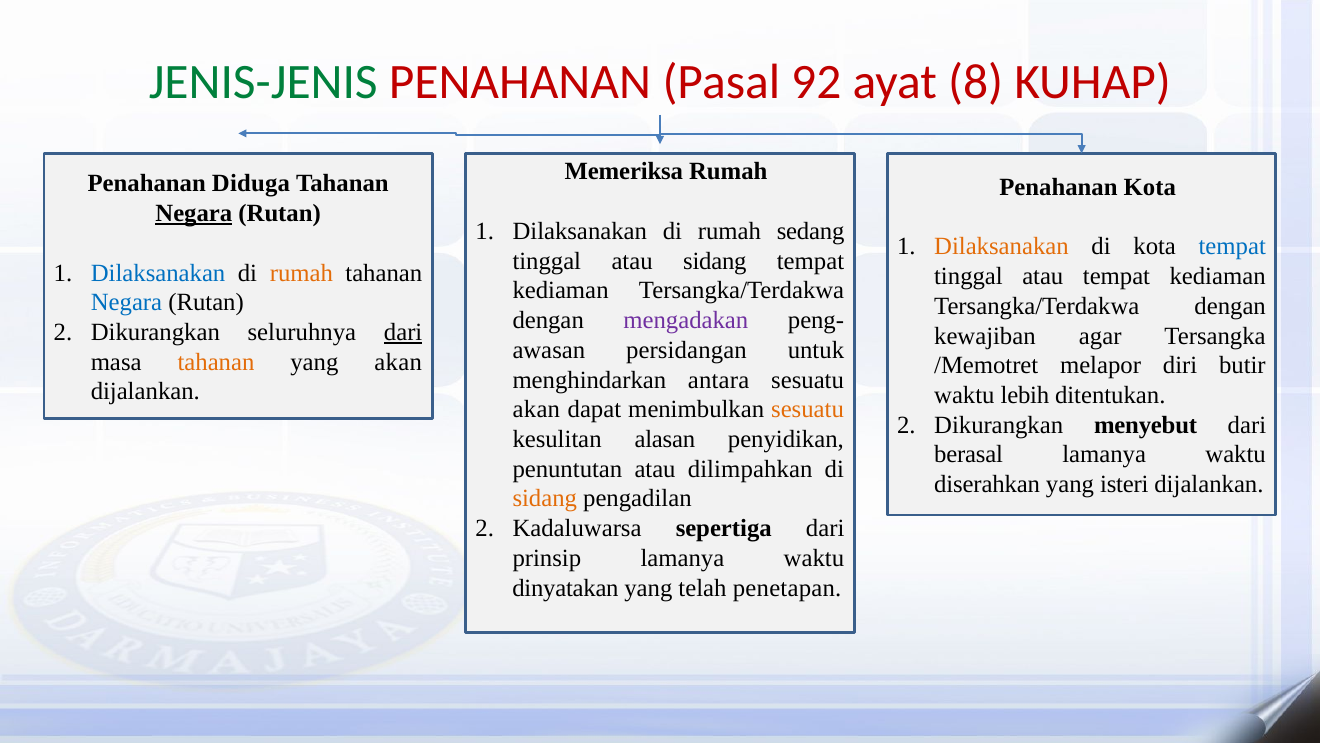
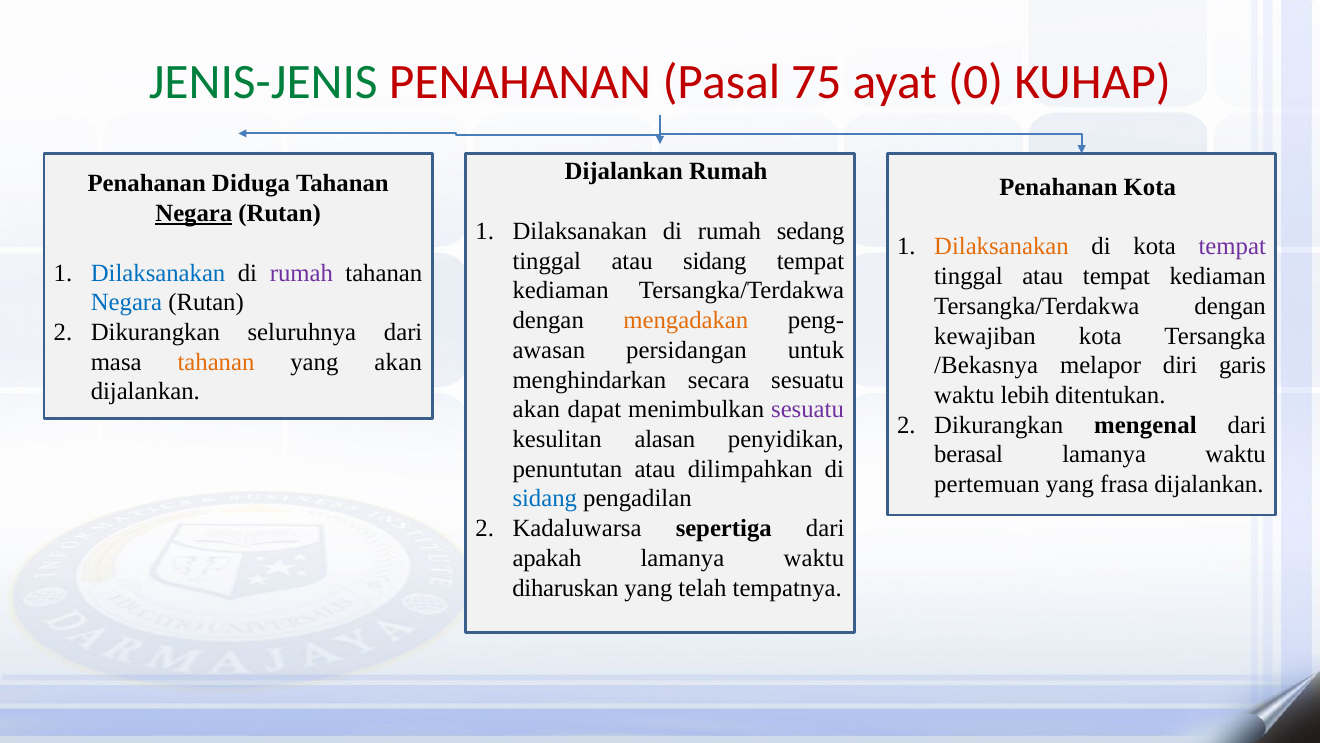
92: 92 -> 75 (816, 83)
8: 8 -> 0 (976, 83)
Memeriksa: Memeriksa -> Dijalankan (624, 172)
tempat colour: blue -> purple (1232, 247)
rumah colour: orange -> purple (301, 273)
mengadakan colour: purple -> orange (686, 320)
dari underline: present -> none (403, 332)
kewajiban agar: agar -> kota (1100, 336)
/Memotret: /Memotret -> /Bekasnya (986, 365)
butir: butir -> garis (1243, 365)
antara: antara -> secara (719, 380)
sesuatu colour: orange -> purple (808, 409)
menyebut: menyebut -> mengenal (1145, 425)
diserahkan: diserahkan -> pertemuan (987, 484)
isteri: isteri -> frasa (1124, 484)
sidang colour: orange -> blue (545, 498)
prinsip: prinsip -> apakah (547, 558)
dinyatakan: dinyatakan -> diharuskan (565, 588)
penetapan: penetapan -> tempatnya (787, 588)
